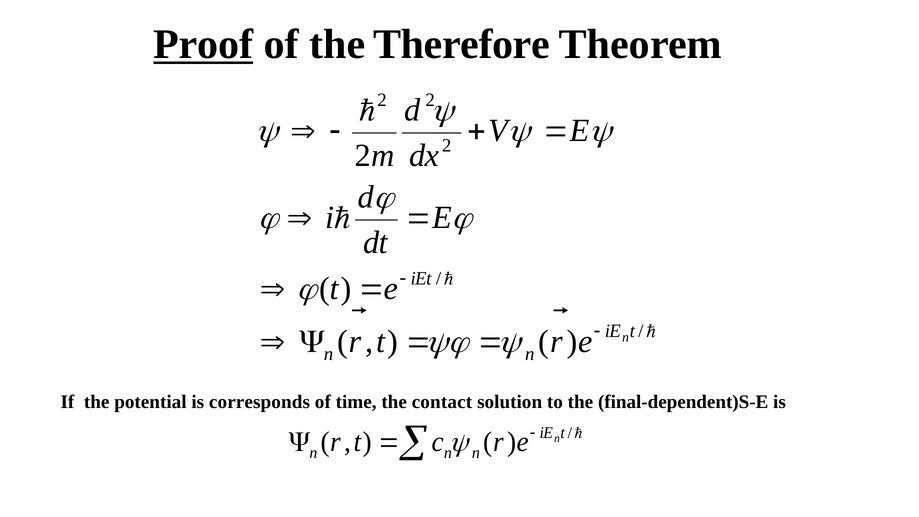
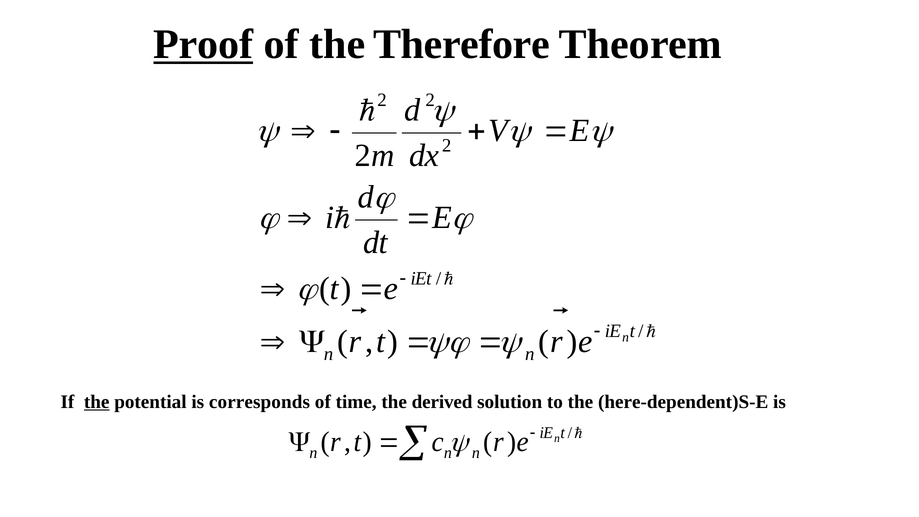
the underline: none -> present (97, 402)
contact: contact -> derived (442, 402)
final-dependent)S-E: final-dependent)S-E -> here-dependent)S-E (683, 402)
